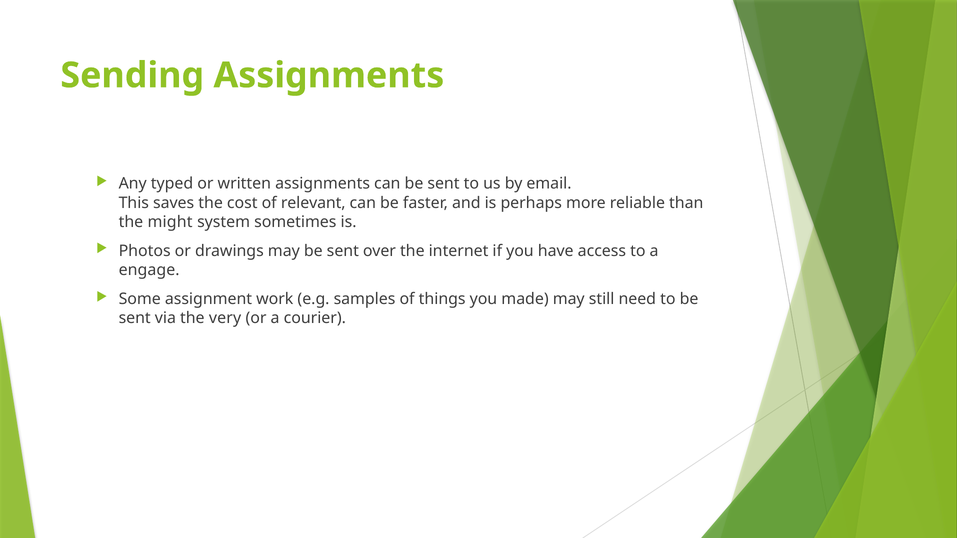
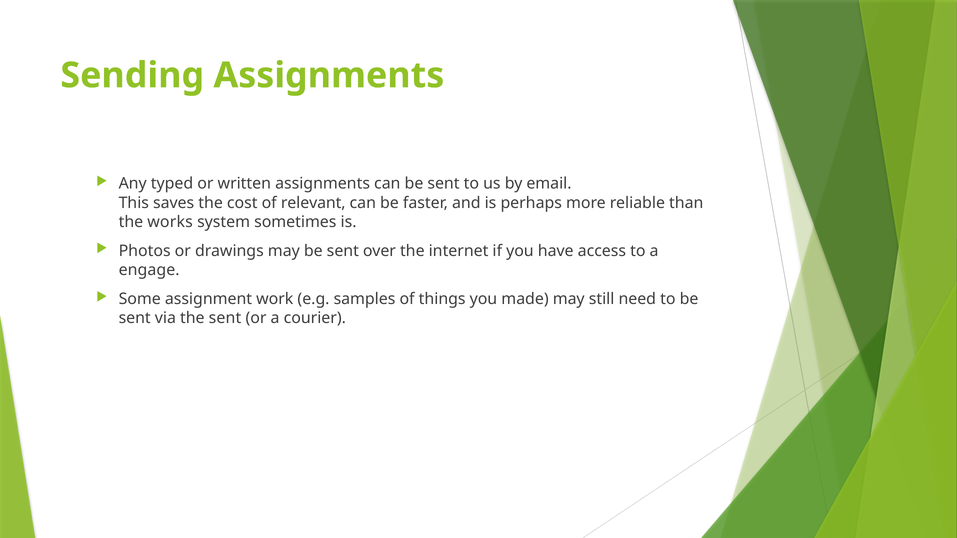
might: might -> works (170, 222)
the very: very -> sent (225, 318)
